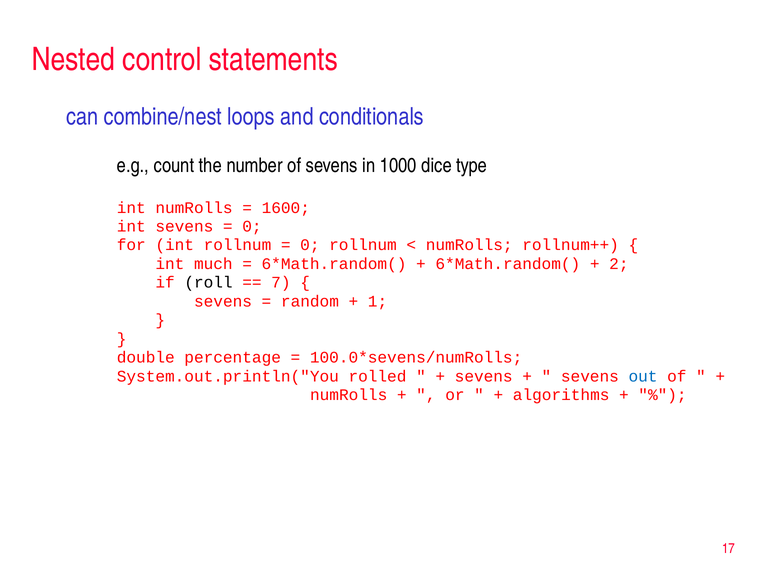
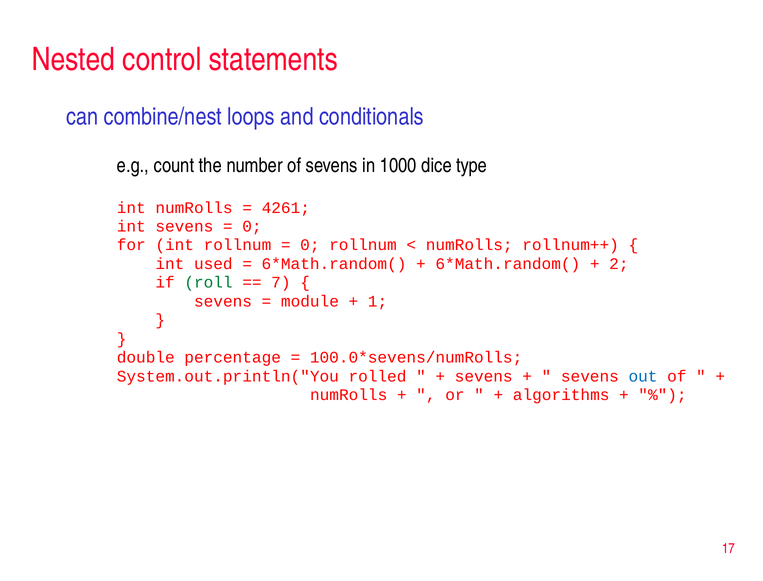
1600: 1600 -> 4261 (286, 208)
much: much -> used (213, 264)
roll colour: black -> green (209, 283)
random: random -> module (310, 302)
